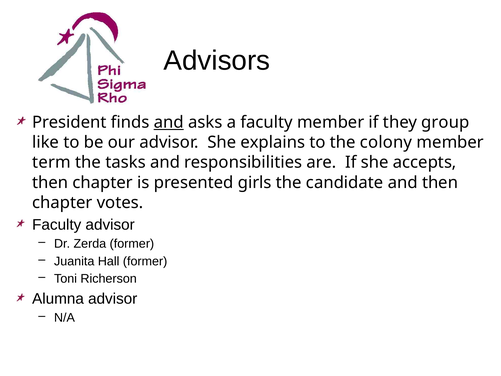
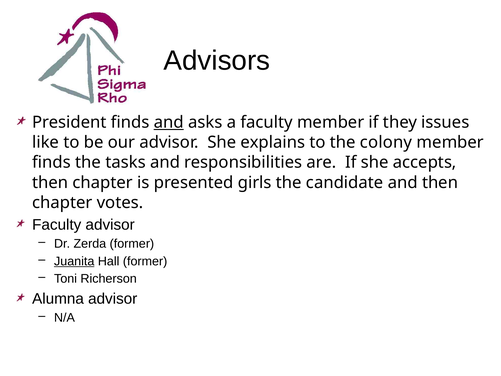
group: group -> issues (445, 122)
term: term -> finds (52, 162)
Juanita underline: none -> present (74, 261)
